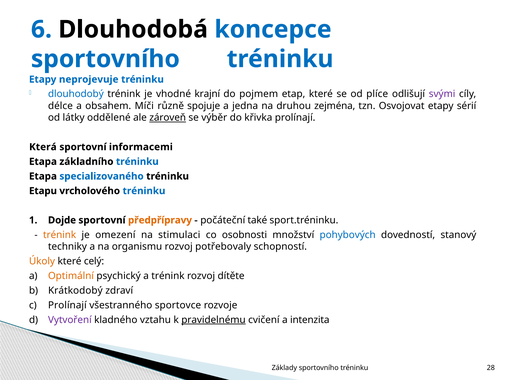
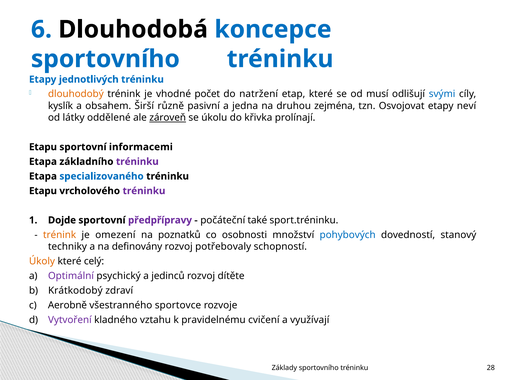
neprojevuje: neprojevuje -> jednotlivých (89, 79)
dlouhodobý colour: blue -> orange (76, 94)
krajní: krajní -> počet (207, 94)
pojmem: pojmem -> natržení (259, 94)
plíce: plíce -> musí (377, 94)
svými colour: purple -> blue (442, 94)
délce: délce -> kyslík (61, 106)
Míči: Míči -> Širší (144, 106)
spojuje: spojuje -> pasivní (204, 106)
sérií: sérií -> neví (467, 106)
výběr: výběr -> úkolu (214, 118)
Která: Která -> Etapu (43, 147)
tréninku colour: blue -> purple (137, 162)
tréninku colour: blue -> purple (144, 191)
předpřípravy colour: orange -> purple (160, 220)
stimulaci: stimulaci -> poznatků (179, 235)
organismu: organismu -> definovány (137, 247)
Optimální colour: orange -> purple (71, 276)
a trénink: trénink -> jedinců (168, 276)
c Prolínají: Prolínají -> Aerobně (67, 305)
pravidelnému underline: present -> none (213, 320)
intenzita: intenzita -> využívají (310, 320)
